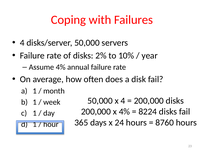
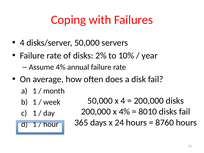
8224: 8224 -> 8010 (148, 112)
